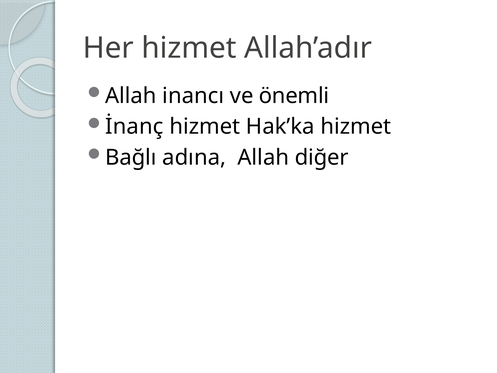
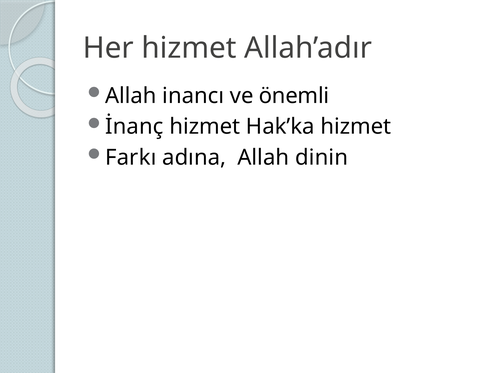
Bağlı: Bağlı -> Farkı (131, 157)
diğer: diğer -> dinin (322, 157)
